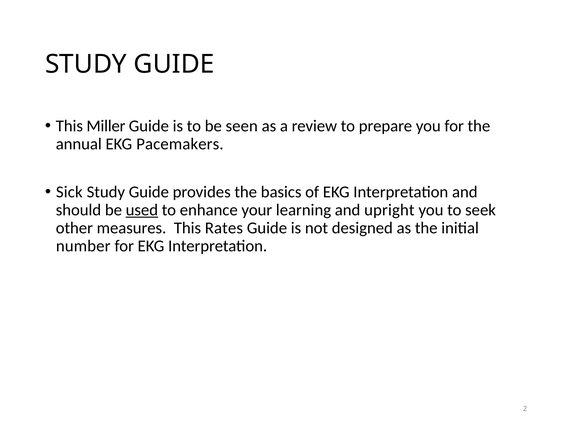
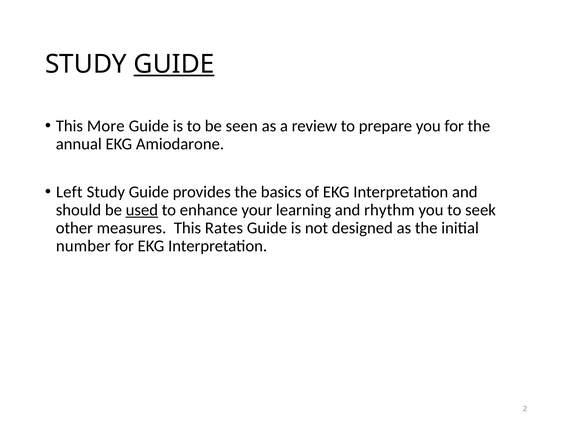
GUIDE underline: none -> present (174, 64)
Miller: Miller -> More (106, 126)
Pacemakers: Pacemakers -> Amiodarone (180, 144)
Sick: Sick -> Left (69, 192)
upright: upright -> rhythm (389, 210)
